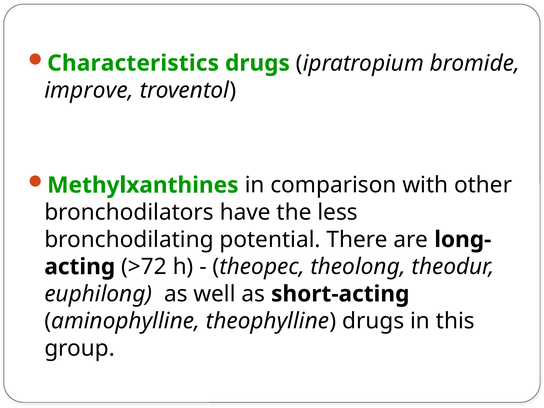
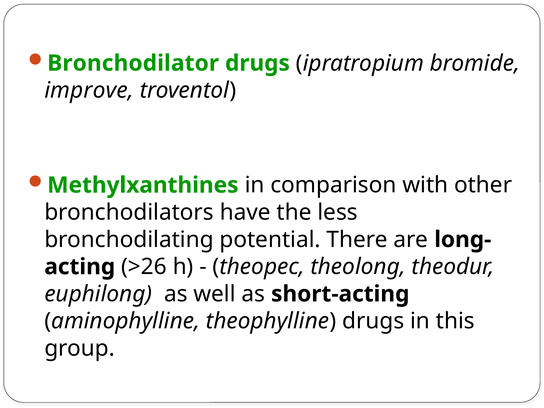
Characteristics: Characteristics -> Bronchodilator (133, 63)
>72: >72 -> >26 (144, 267)
